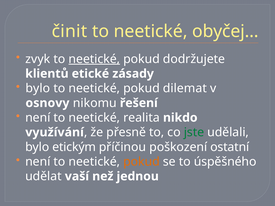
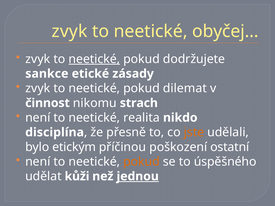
činit: činit -> zvyk (69, 31)
klientů: klientů -> sankce (47, 74)
bylo: bylo -> zvyk (38, 88)
osnovy: osnovy -> činnost (48, 103)
řešení: řešení -> strach (139, 103)
využívání: využívání -> disciplína (55, 132)
jste colour: green -> orange (194, 132)
vaší: vaší -> kůži (77, 177)
jednou underline: none -> present (138, 177)
